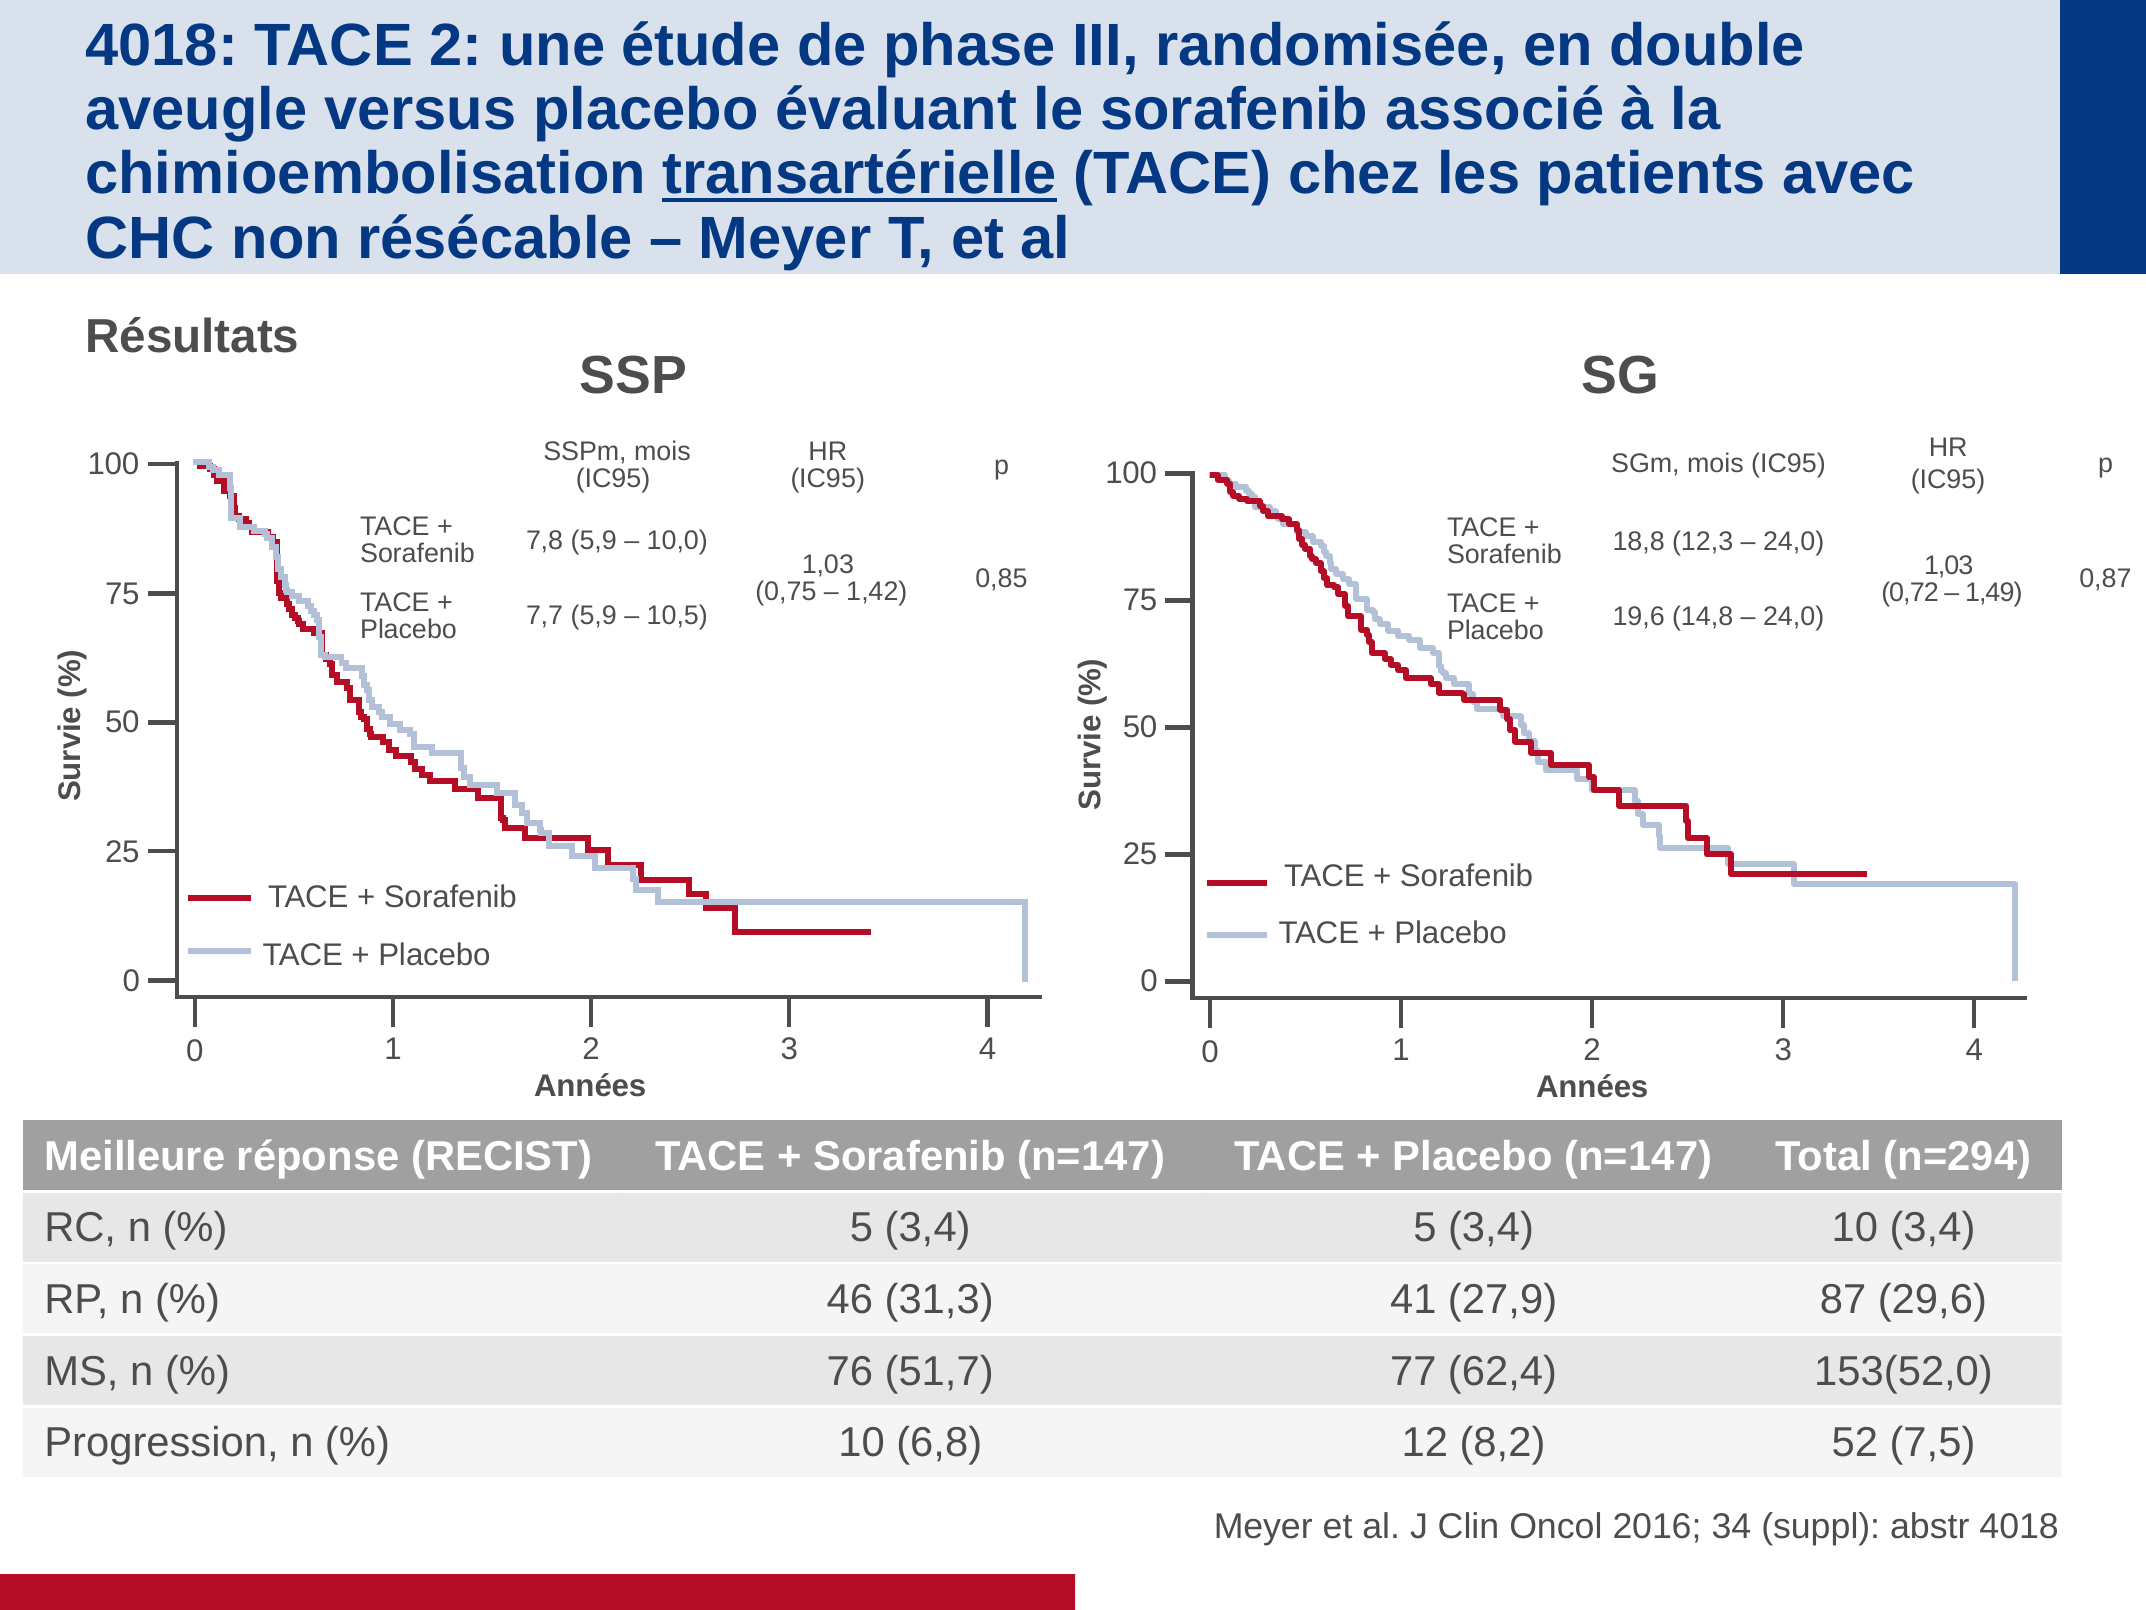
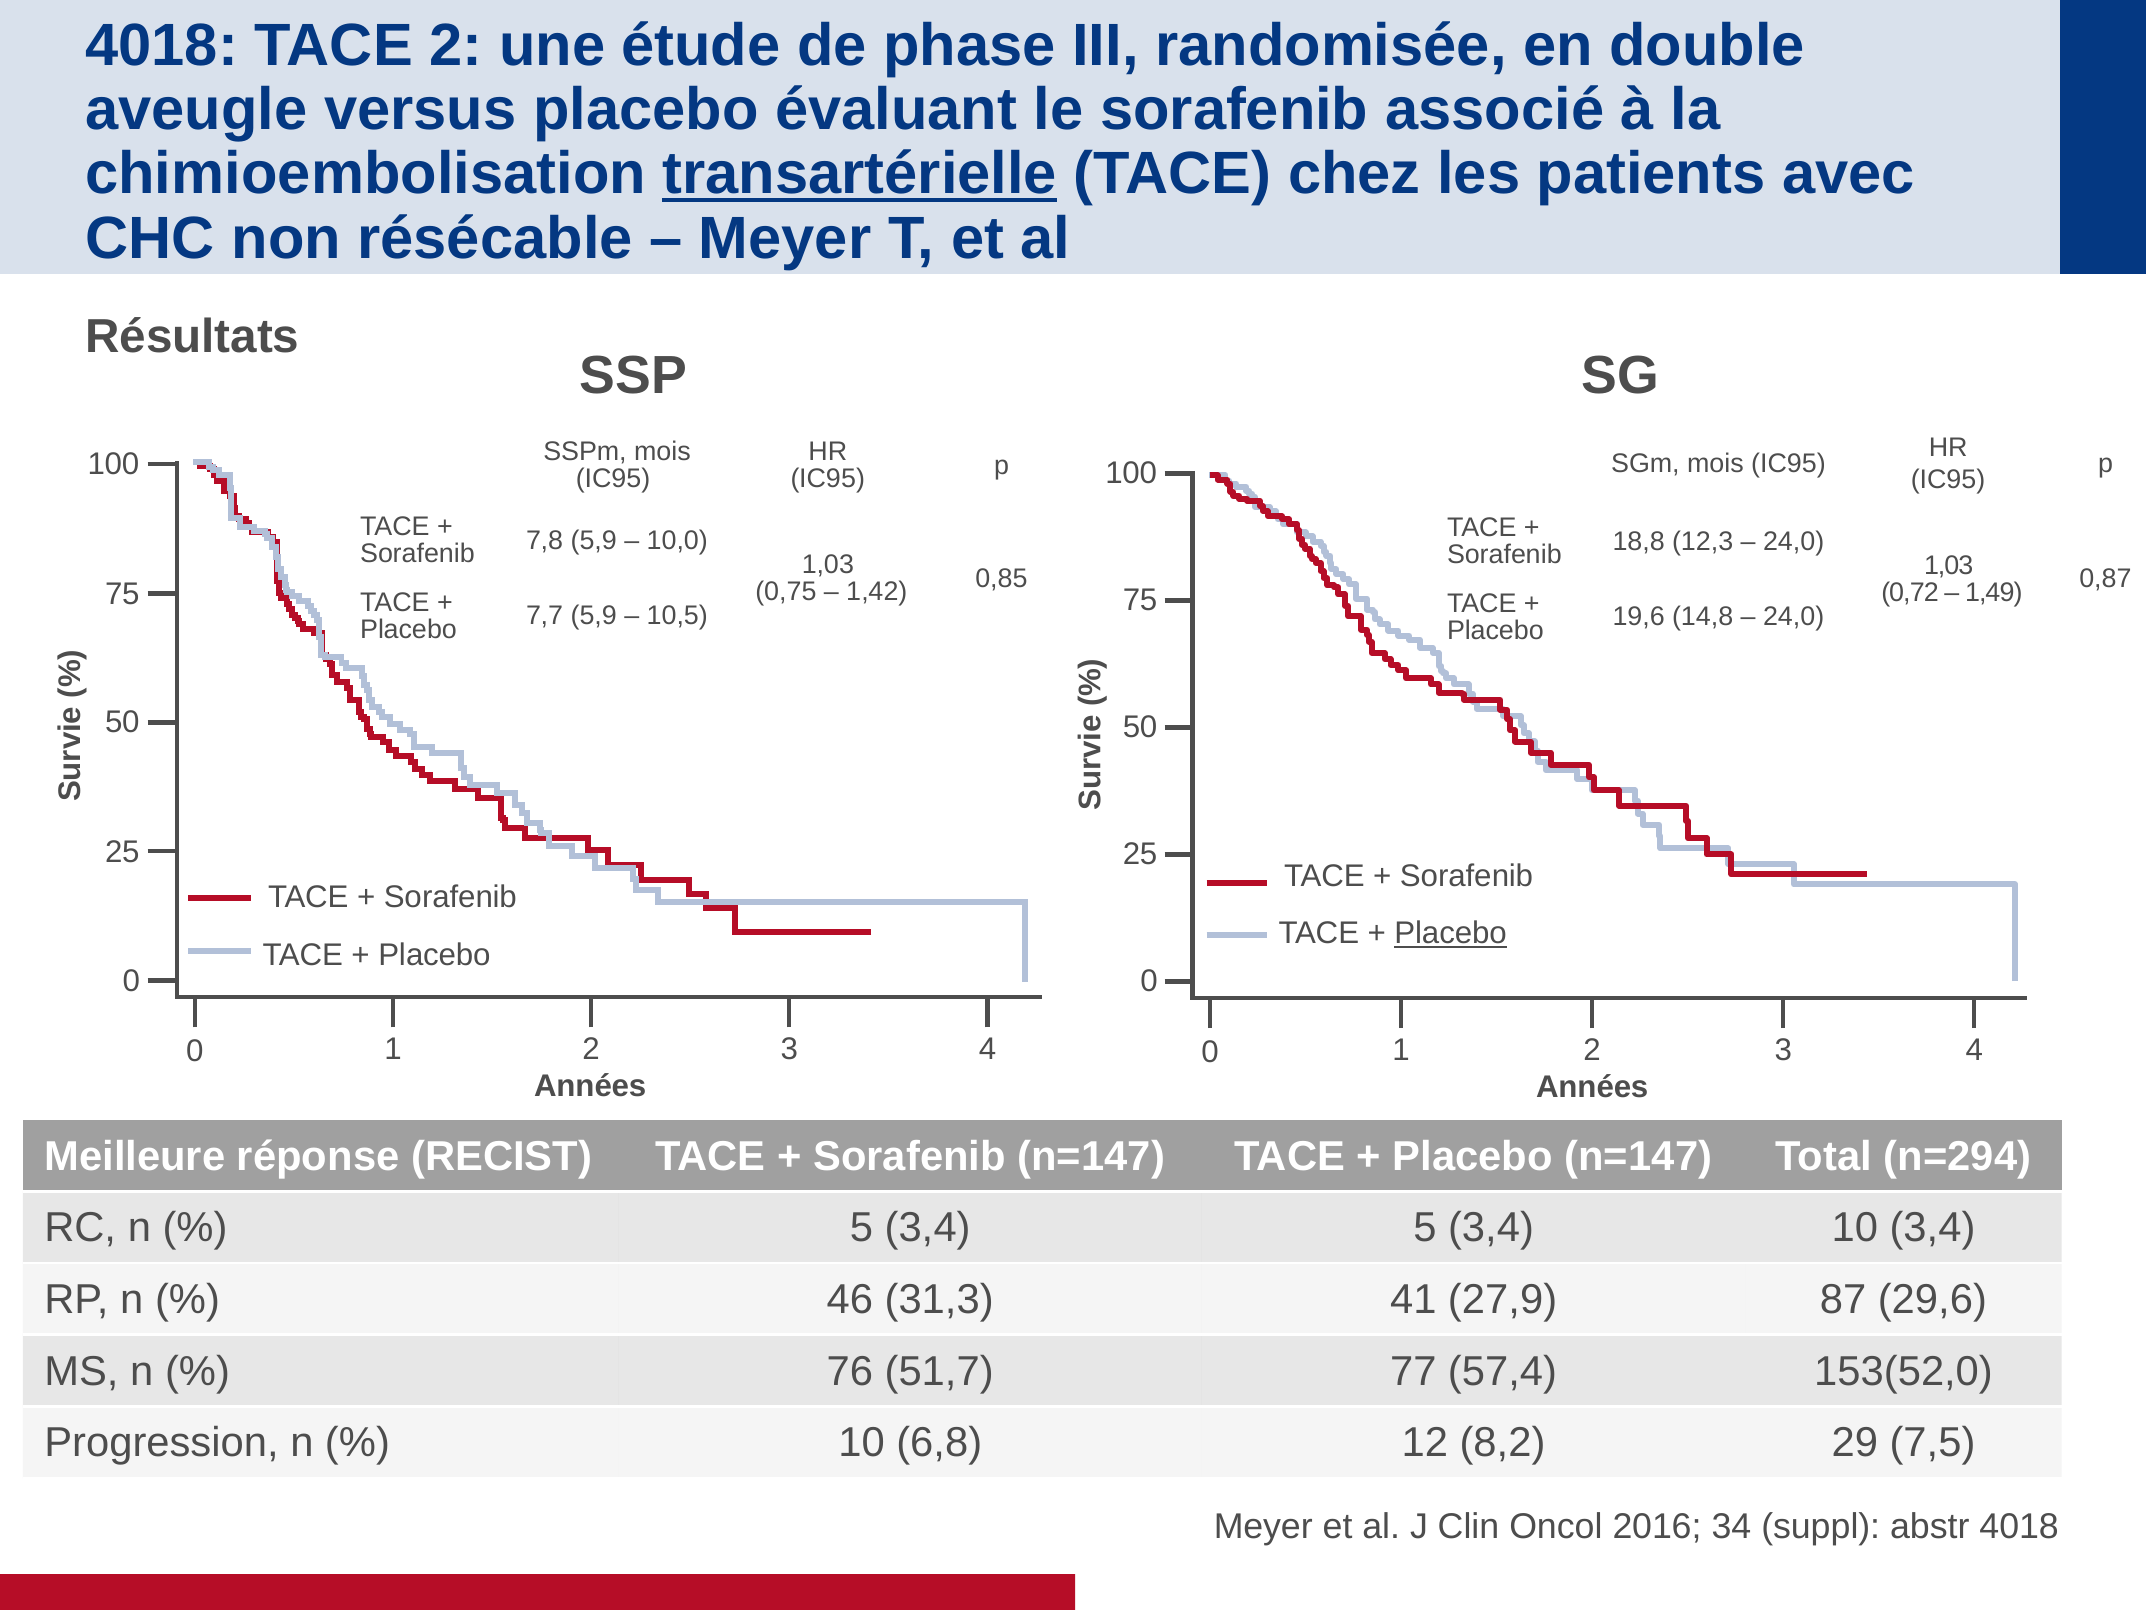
Placebo underline: none -> present (1451, 933)
62,4: 62,4 -> 57,4 (1503, 1371)
52: 52 -> 29 (1855, 1442)
